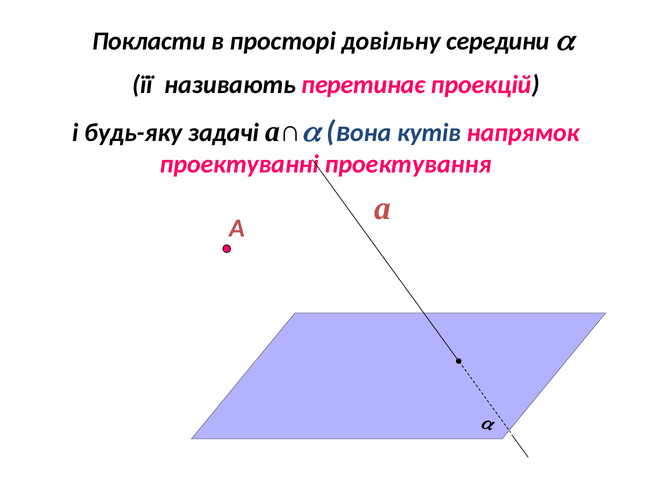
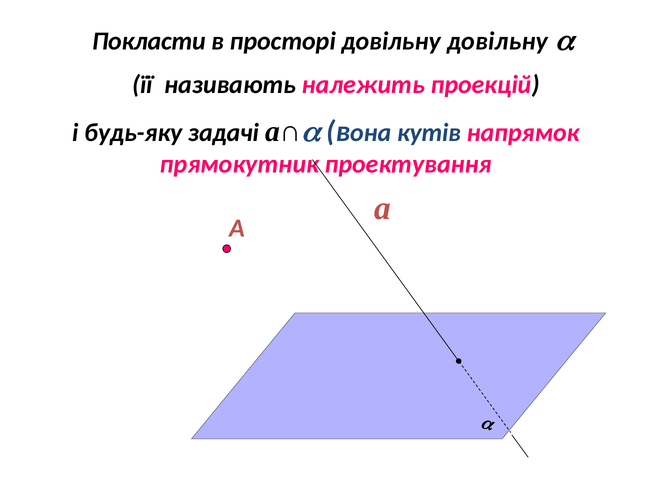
довільну середини: середини -> довільну (498, 41)
перетинає: перетинає -> належить (363, 84)
проектуванні: проектуванні -> прямокутник (239, 164)
